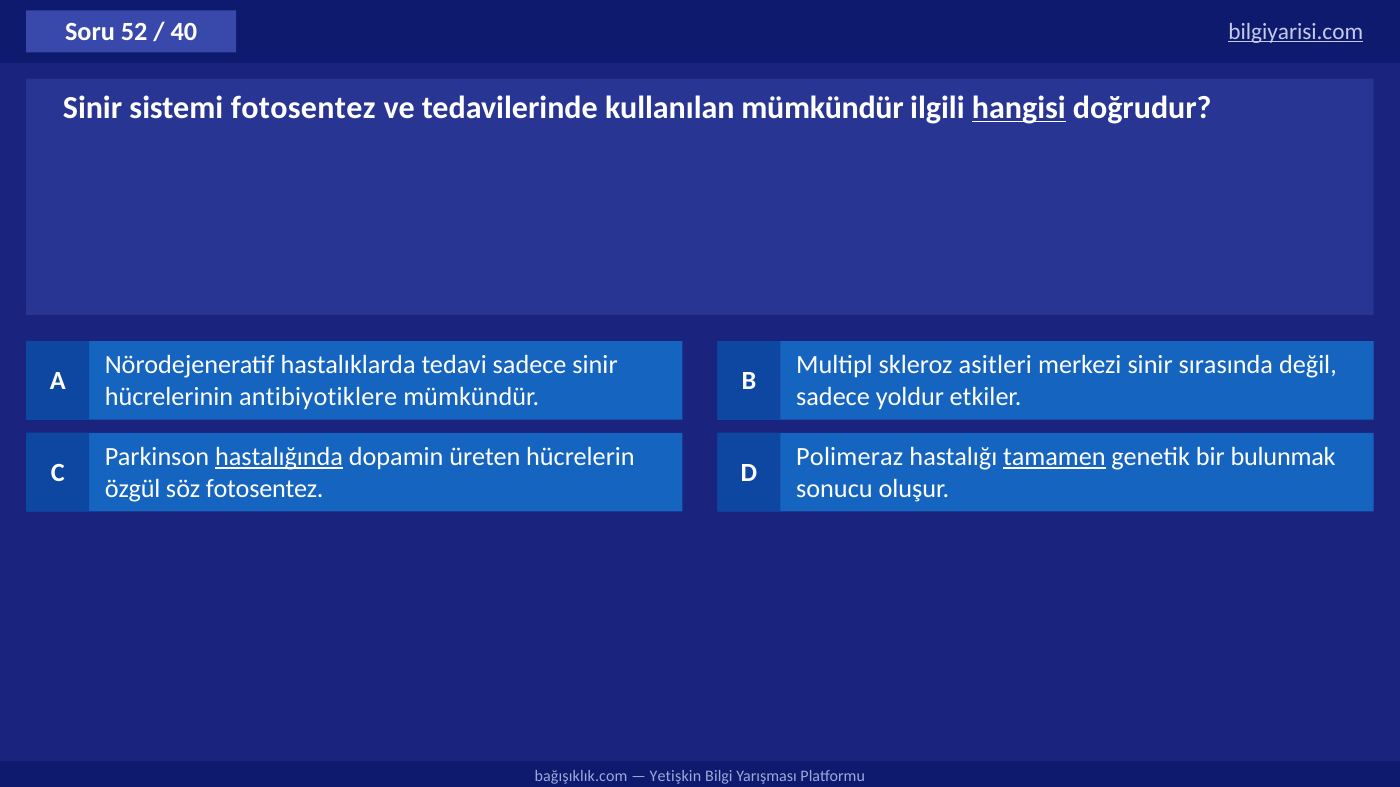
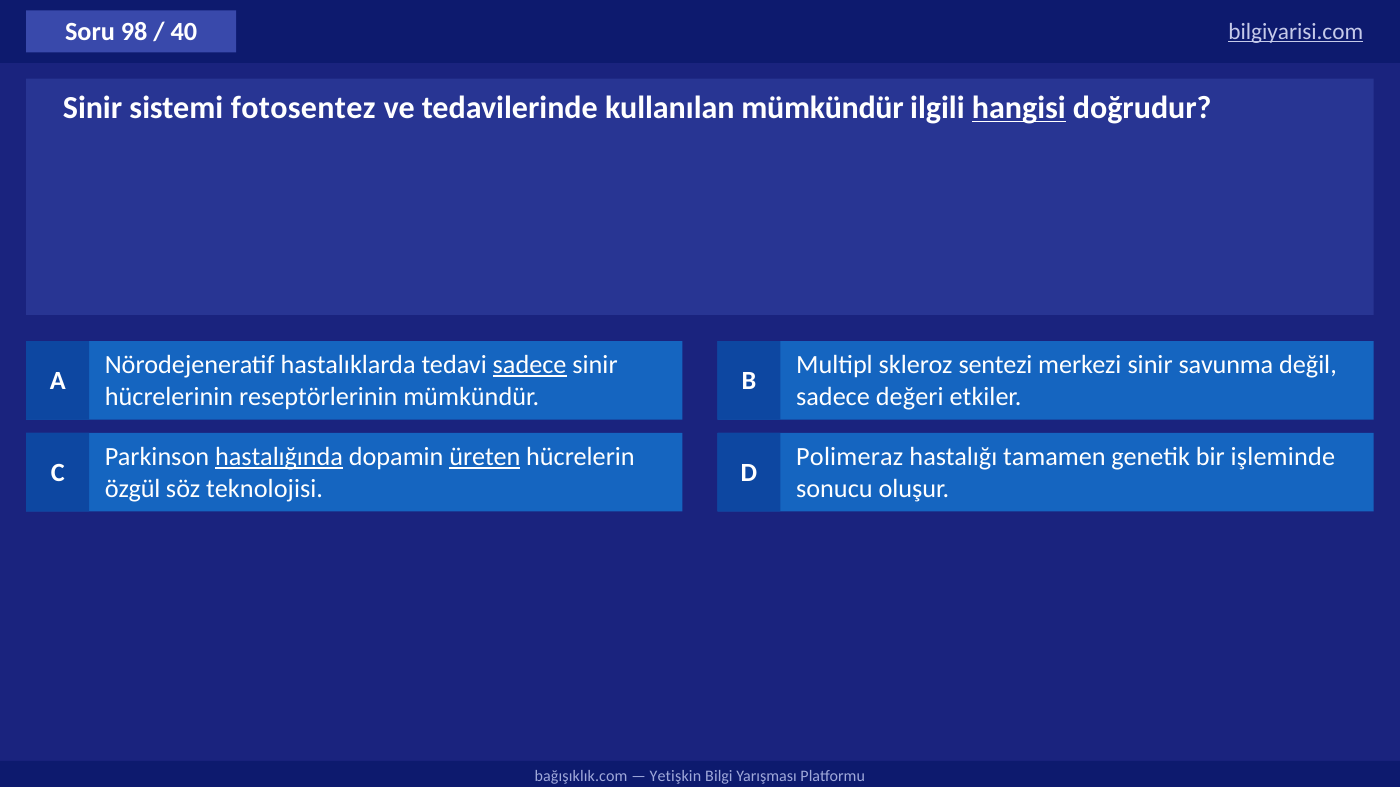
52: 52 -> 98 (134, 32)
sadece underline: none -> present (530, 365)
asitleri: asitleri -> sentezi (995, 365)
sırasında: sırasında -> savunma (1226, 365)
antibiyotiklere: antibiyotiklere -> reseptörlerinin (318, 397)
yoldur: yoldur -> değeri (910, 397)
üreten underline: none -> present (485, 457)
tamamen underline: present -> none (1054, 457)
bulunmak: bulunmak -> işleminde (1283, 457)
söz fotosentez: fotosentez -> teknolojisi (265, 489)
